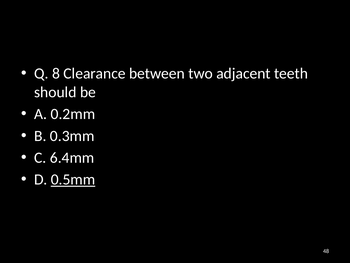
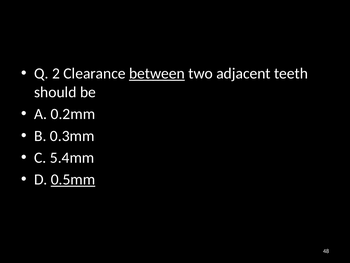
8: 8 -> 2 (56, 73)
between underline: none -> present (157, 73)
6.4mm: 6.4mm -> 5.4mm (72, 157)
